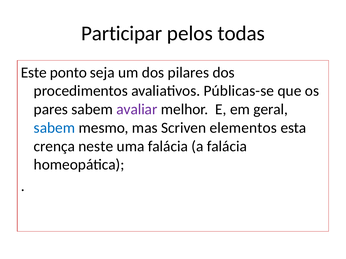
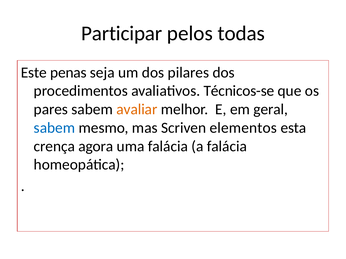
ponto: ponto -> penas (68, 73)
Públicas-se: Públicas-se -> Técnicos-se (239, 91)
avaliar colour: purple -> orange (137, 110)
neste: neste -> agora (96, 146)
